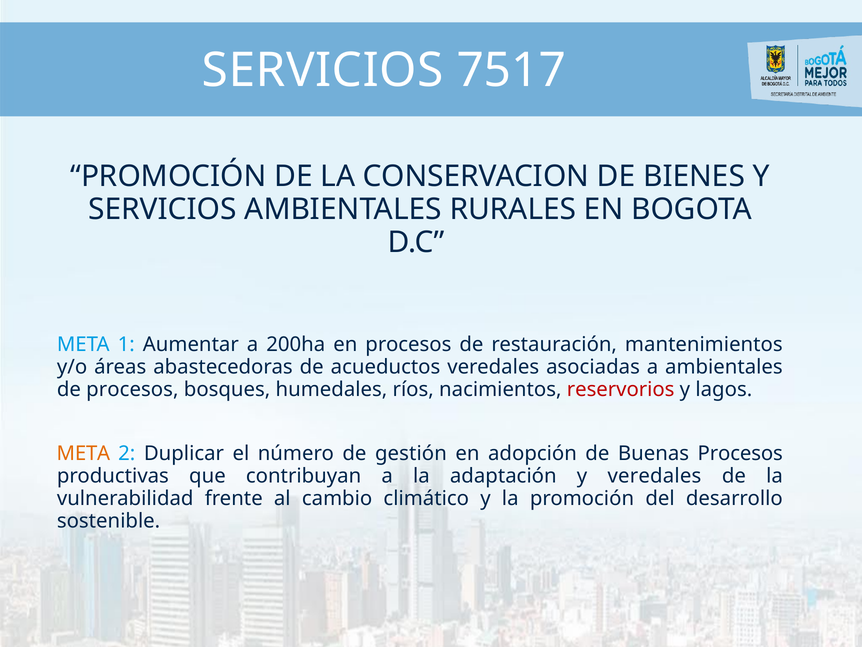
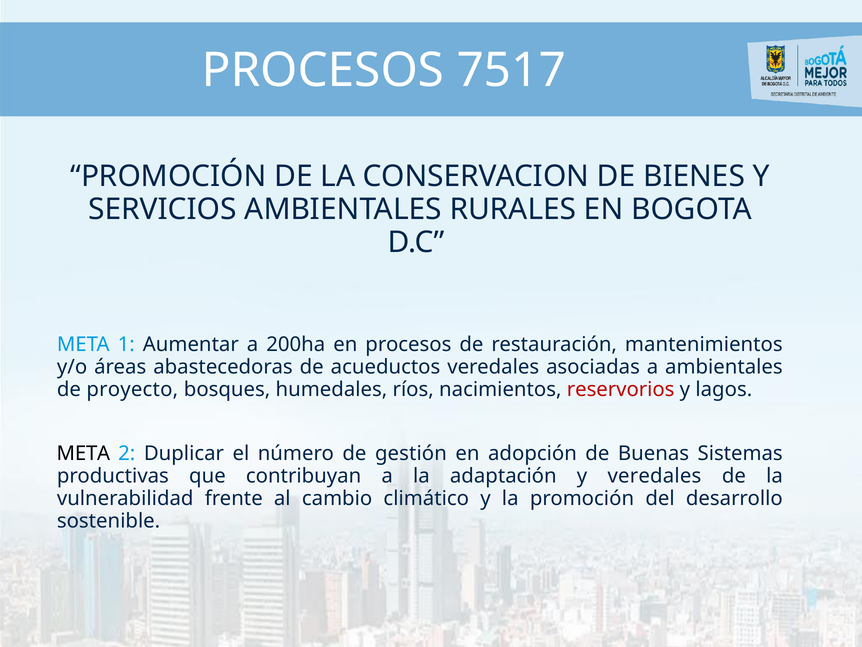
SERVICIOS: SERVICIOS -> PROCESOS (323, 70)
de procesos: procesos -> proyecto (132, 389)
META colour: orange -> black (83, 453)
Buenas Procesos: Procesos -> Sistemas (740, 453)
